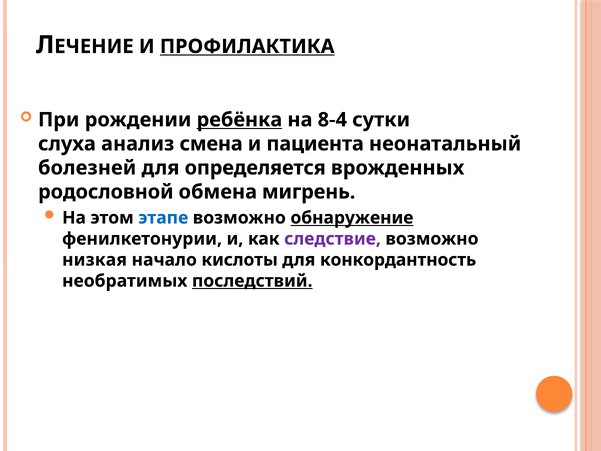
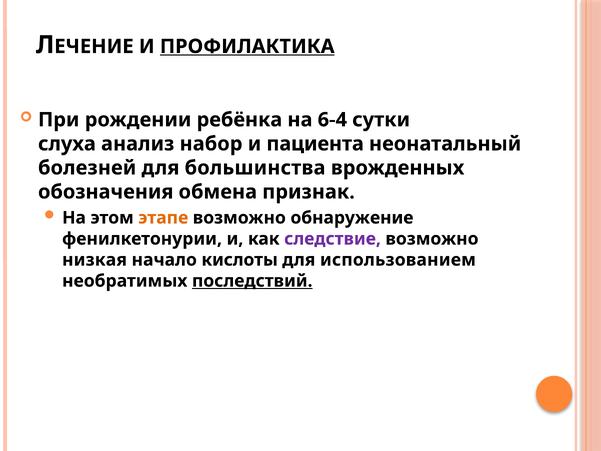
ребёнка underline: present -> none (239, 120)
8-4: 8-4 -> 6-4 (332, 120)
смена: смена -> набор (211, 144)
определяется: определяется -> большинства (255, 168)
родословной: родословной -> обозначения (106, 192)
мигрень: мигрень -> признак (309, 192)
этапе colour: blue -> orange (163, 218)
обнаружение underline: present -> none (352, 218)
конкордантность: конкордантность -> использованием (398, 260)
